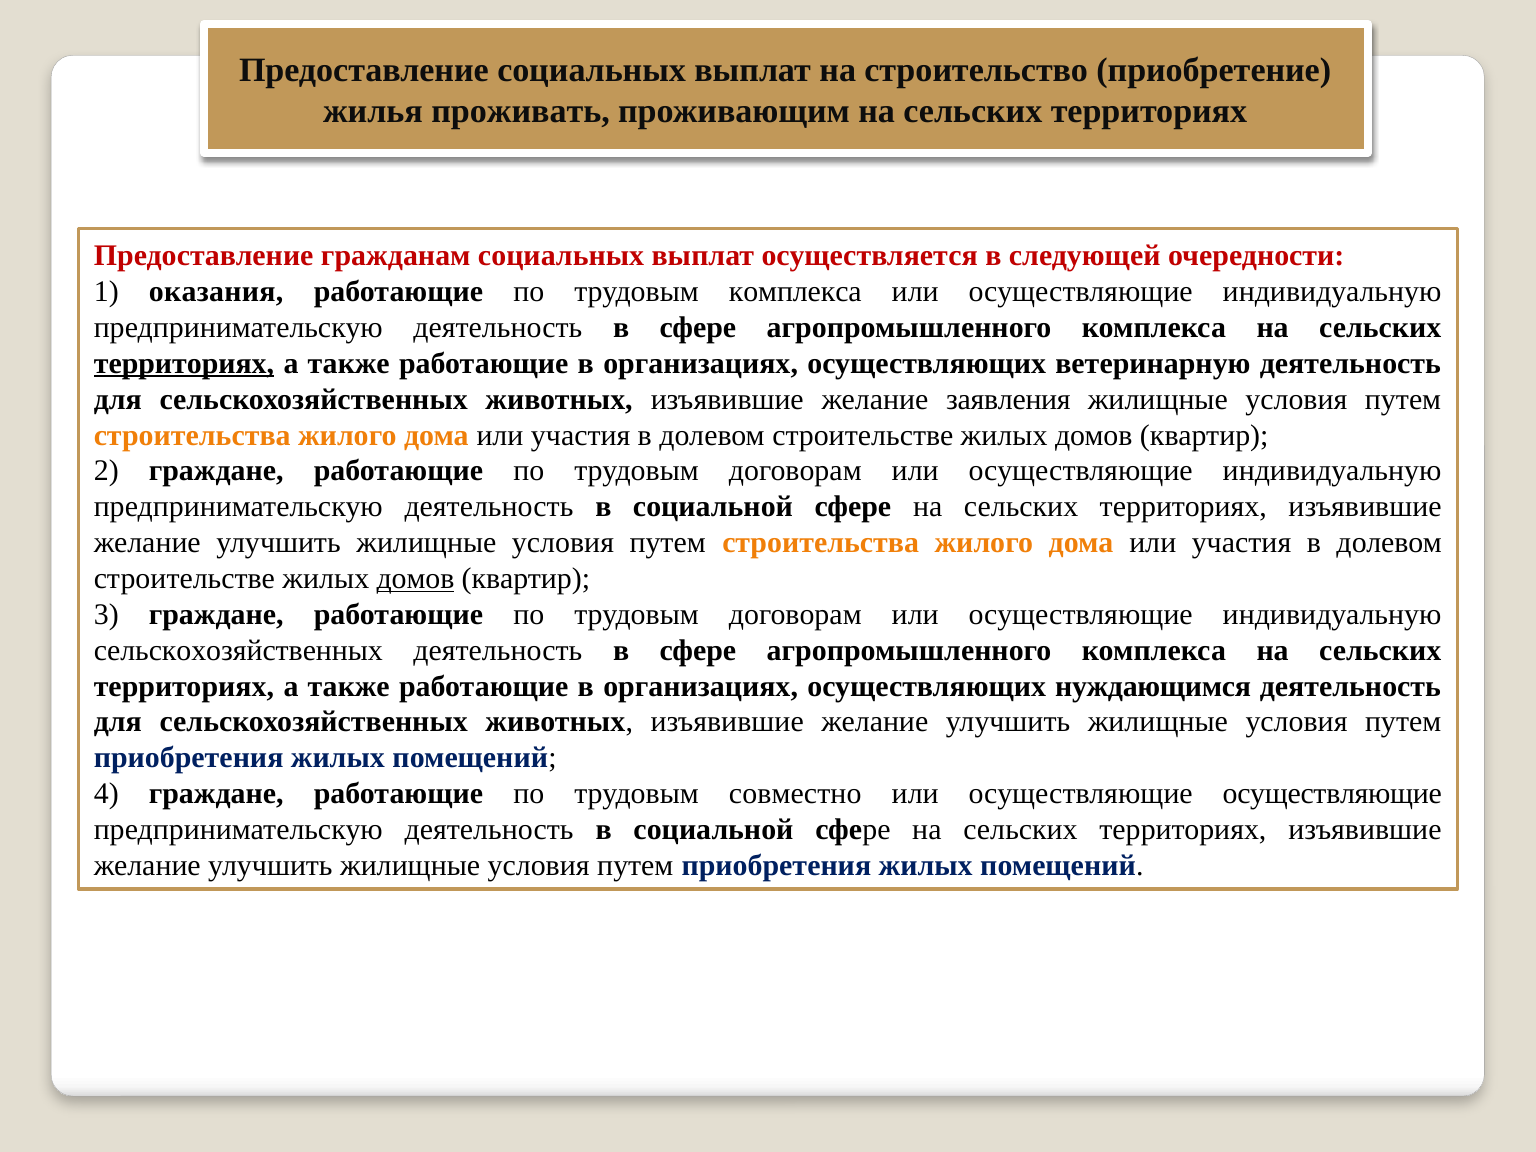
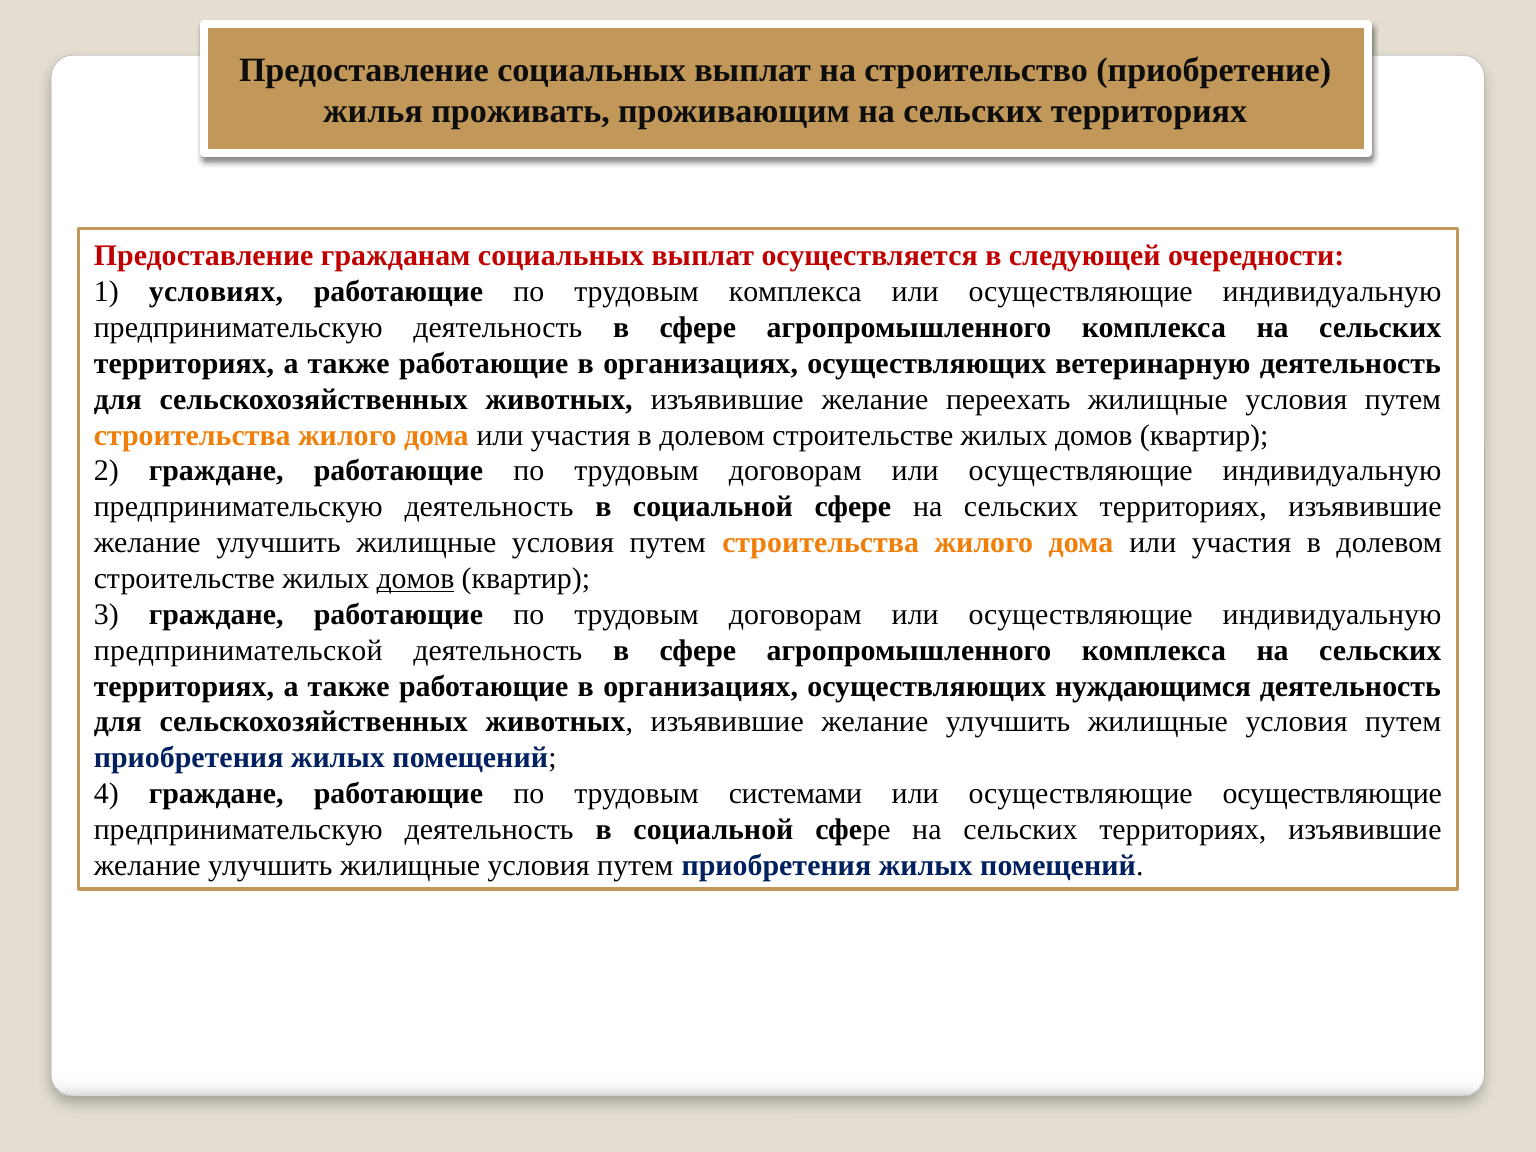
оказания: оказания -> условиях (216, 292)
территориях underline: present -> none (184, 363)
заявления: заявления -> переехать (1008, 399)
сельскохозяйственных: сельскохозяйственных -> предпринимательской (238, 650)
совместно: совместно -> системами (795, 794)
